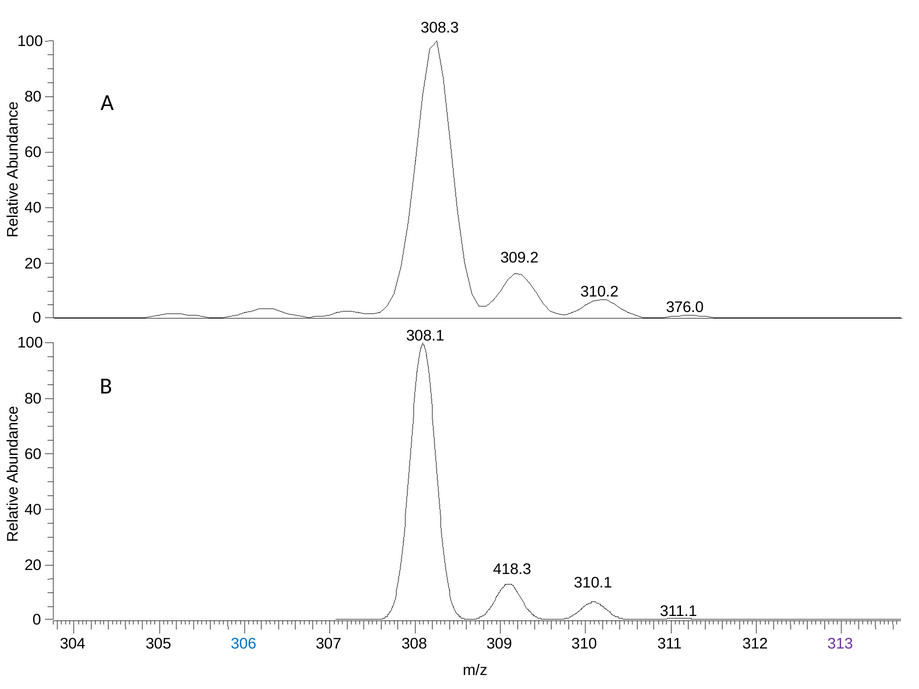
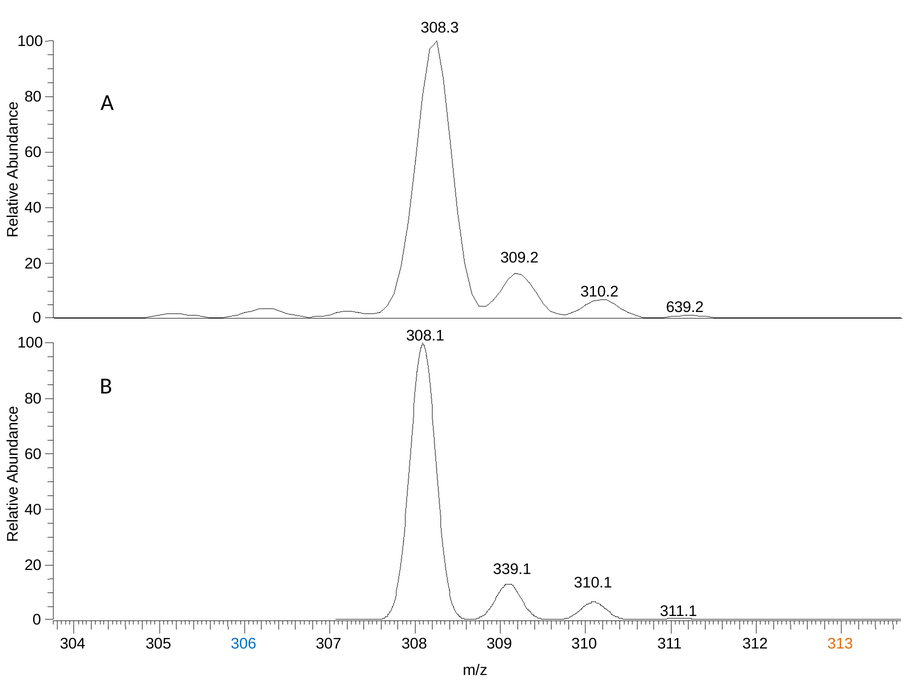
376.0: 376.0 -> 639.2 (685, 307)
418.3: 418.3 -> 339.1 (512, 570)
313 colour: purple -> orange (840, 644)
